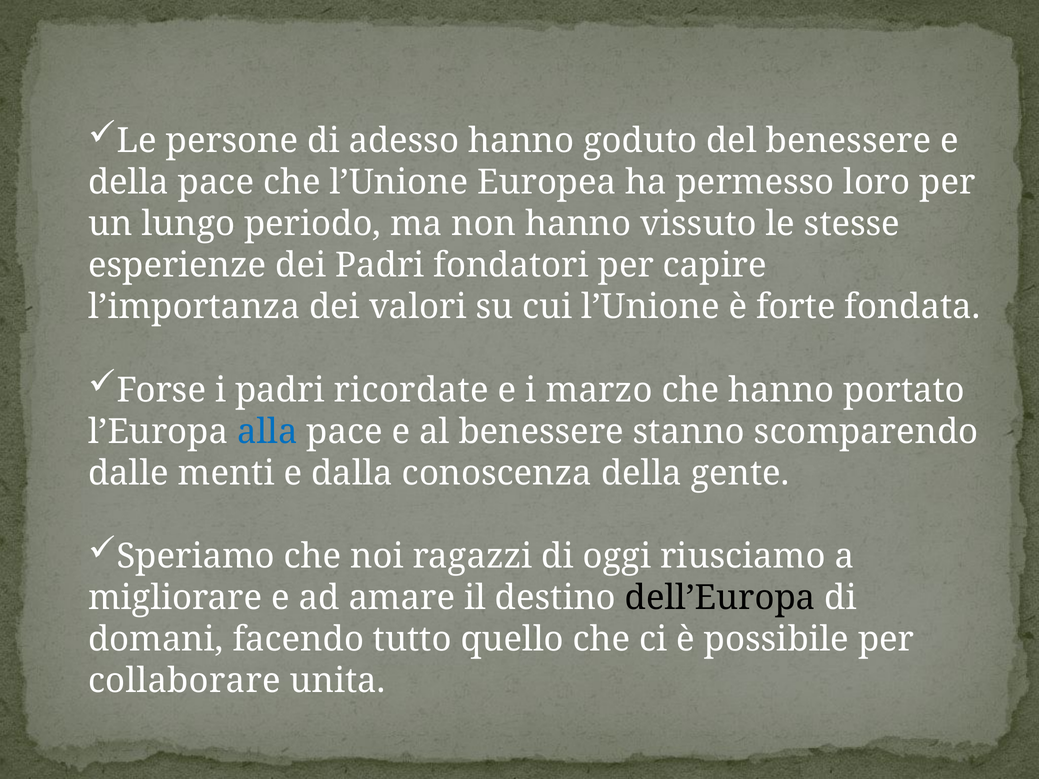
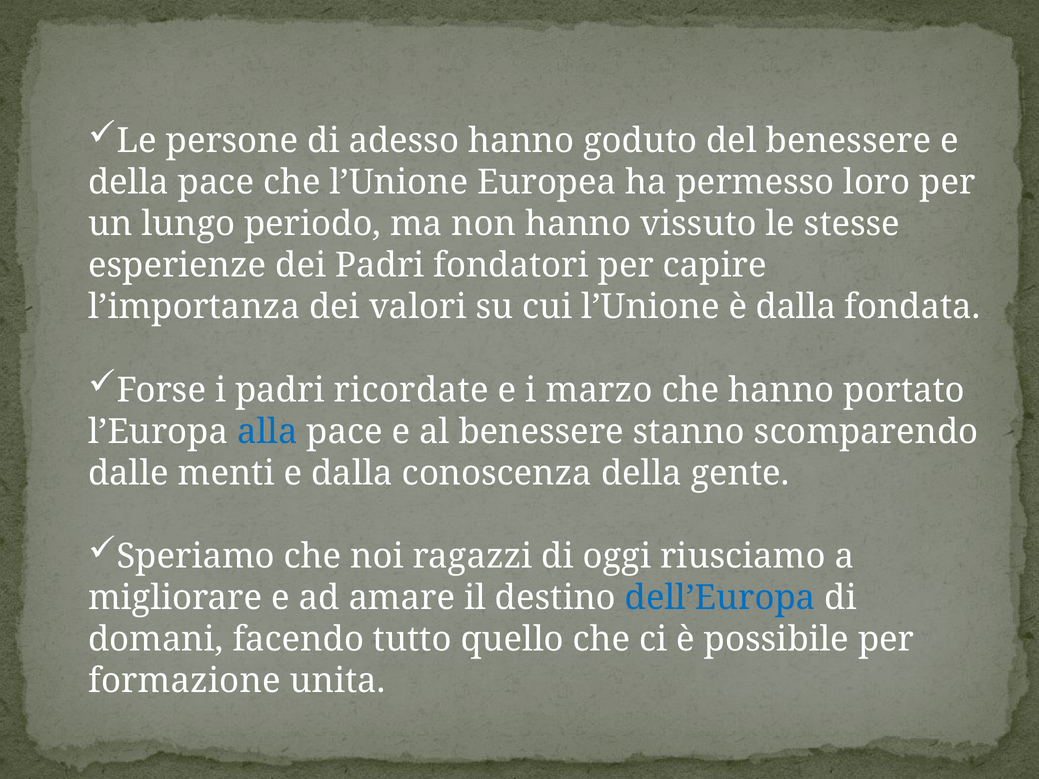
è forte: forte -> dalla (796, 307)
dell’Europa colour: black -> blue (720, 598)
collaborare: collaborare -> formazione (184, 681)
